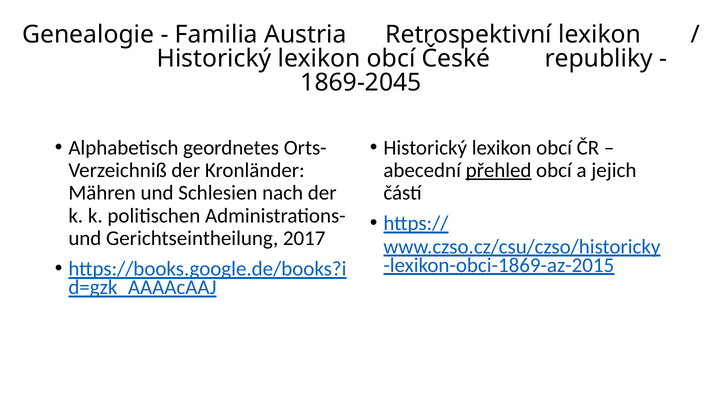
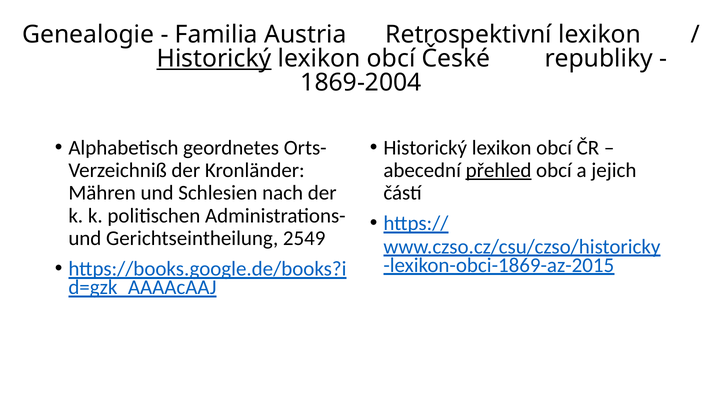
Historický underline: none -> present (214, 59)
1869-2045: 1869-2045 -> 1869-2004 (361, 83)
2017: 2017 -> 2549 (304, 238)
